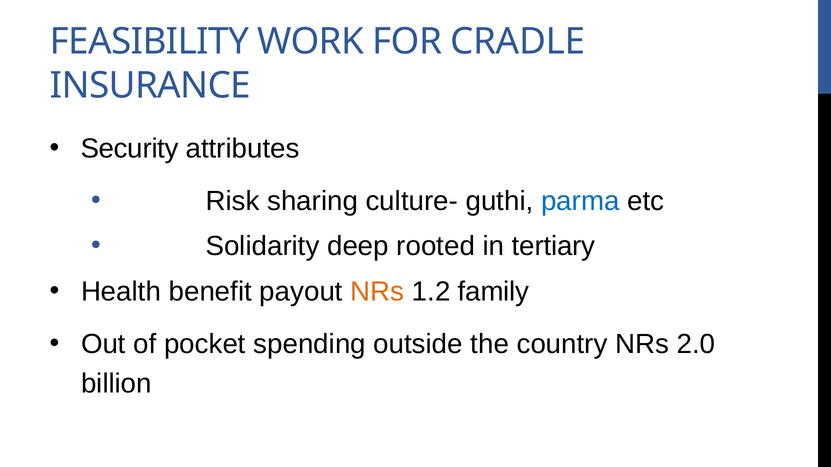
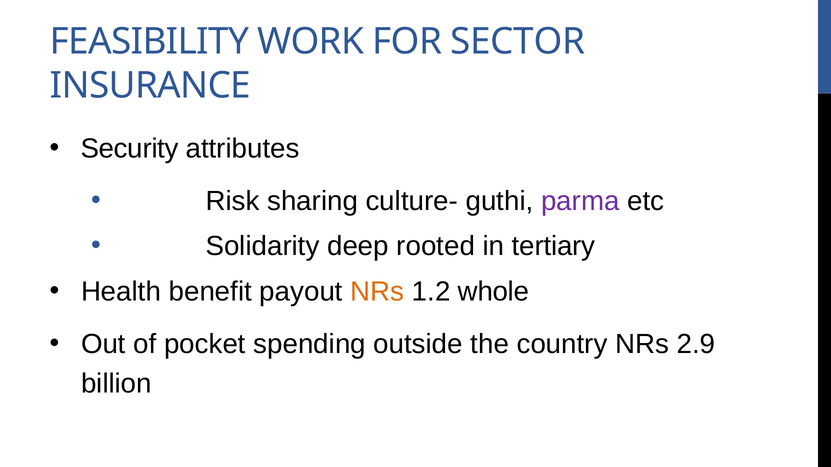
CRADLE: CRADLE -> SECTOR (518, 41)
parma colour: blue -> purple (580, 201)
family: family -> whole (494, 292)
2.0: 2.0 -> 2.9 (696, 344)
